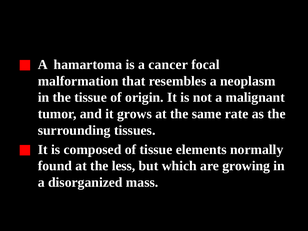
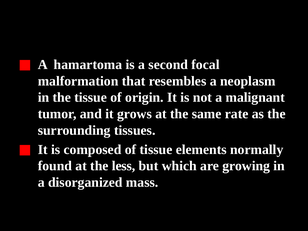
cancer: cancer -> second (168, 65)
